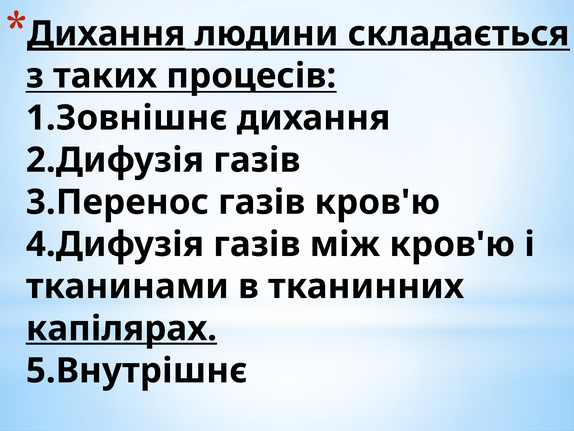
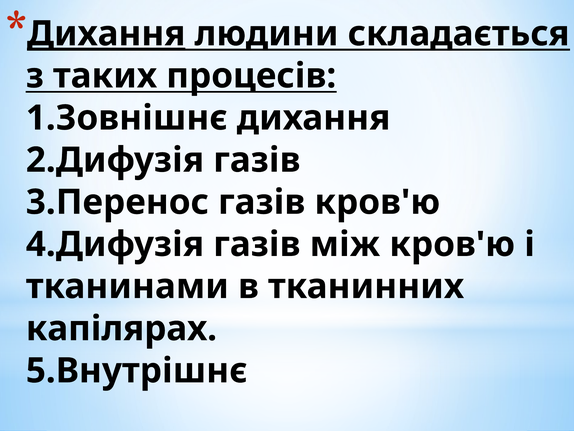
капілярах underline: present -> none (121, 328)
